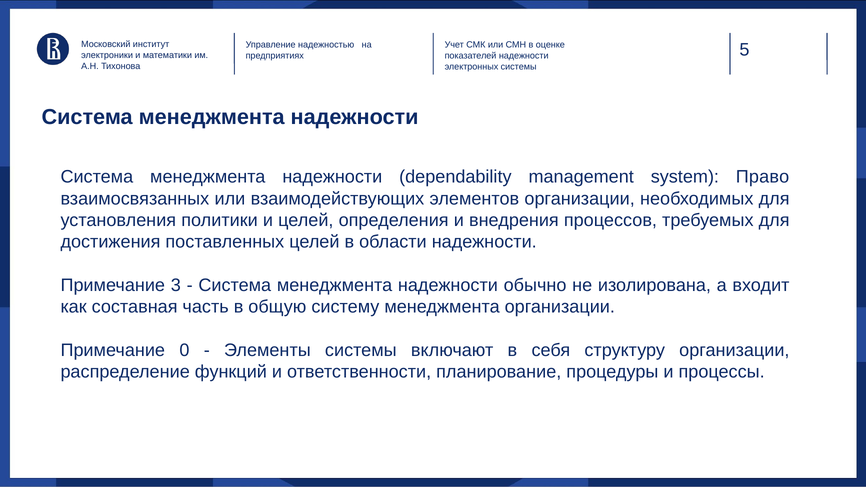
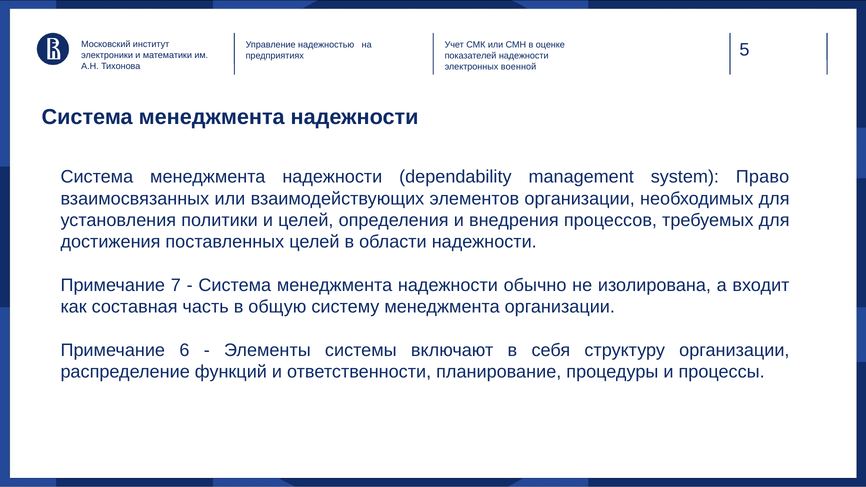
электронных системы: системы -> военной (519, 67)
3: 3 -> 7 (176, 285)
0: 0 -> 6 (184, 350)
